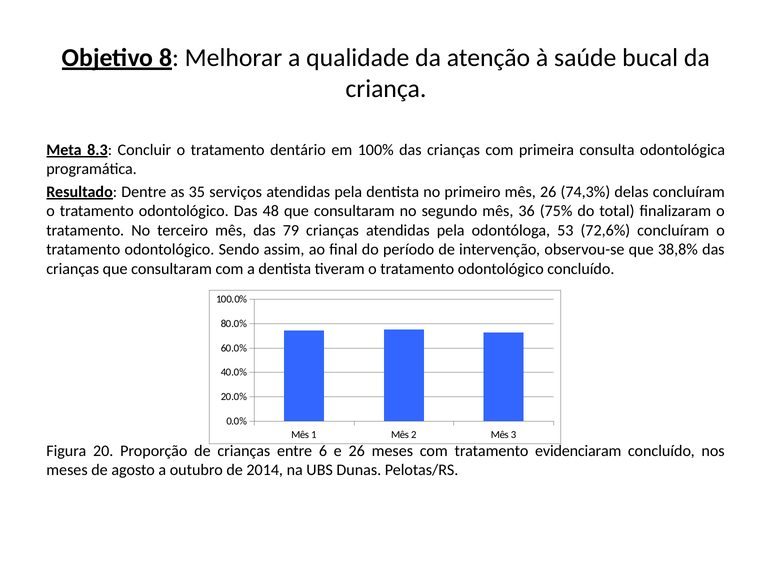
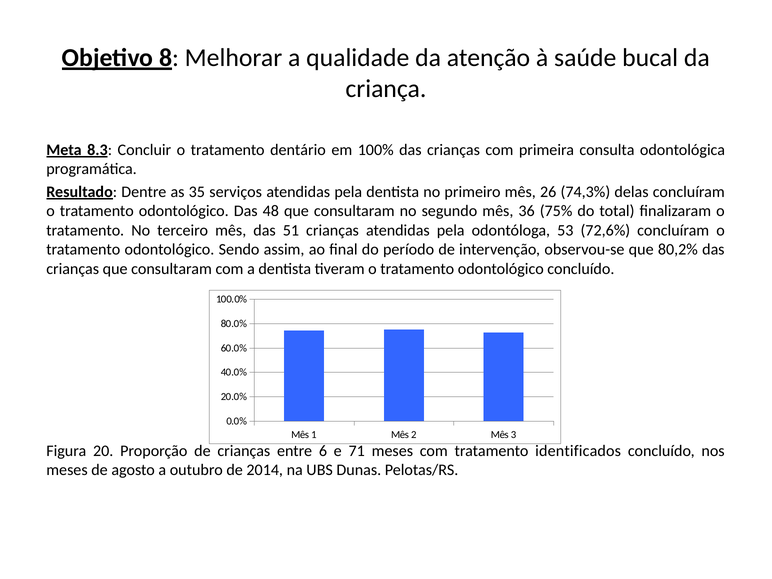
79: 79 -> 51 (291, 230)
38,8%: 38,8% -> 80,2% (678, 250)
e 26: 26 -> 71 (357, 451)
evidenciaram: evidenciaram -> identificados (578, 451)
